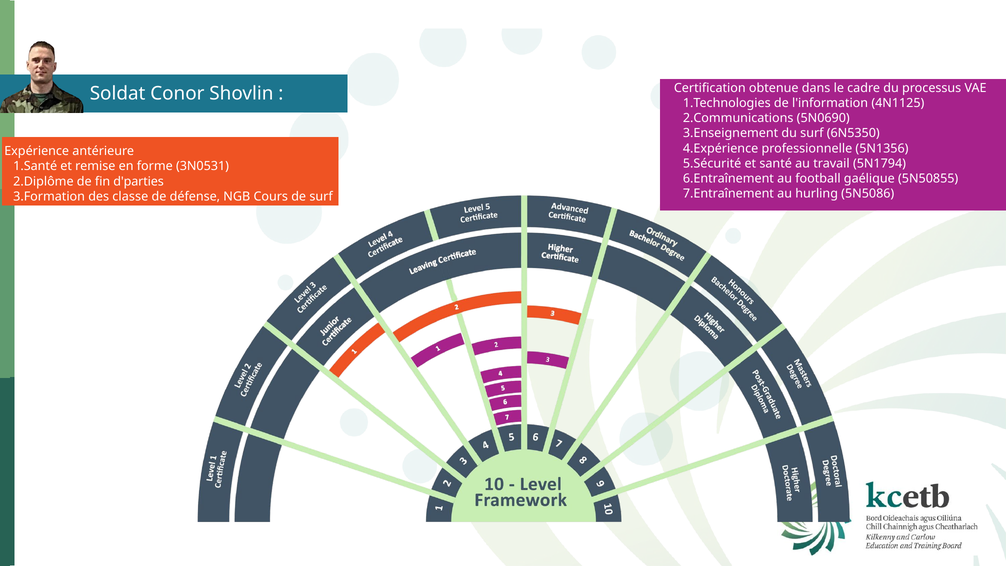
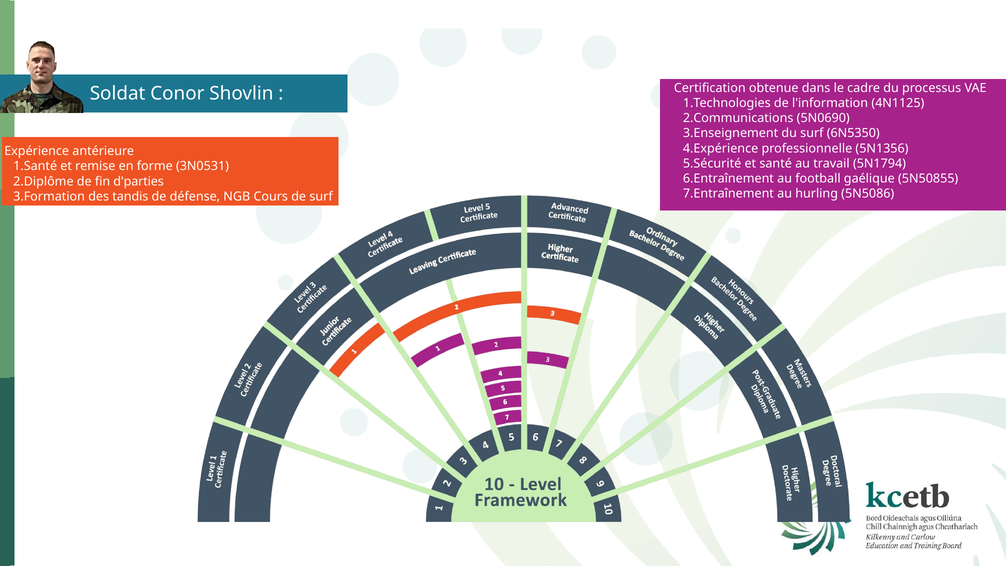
classe: classe -> tandis (130, 196)
